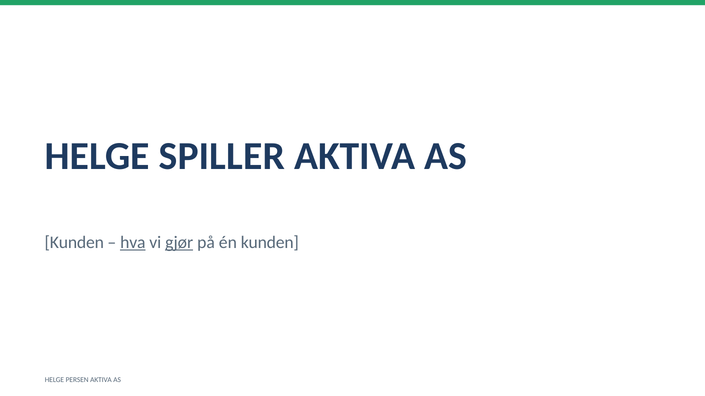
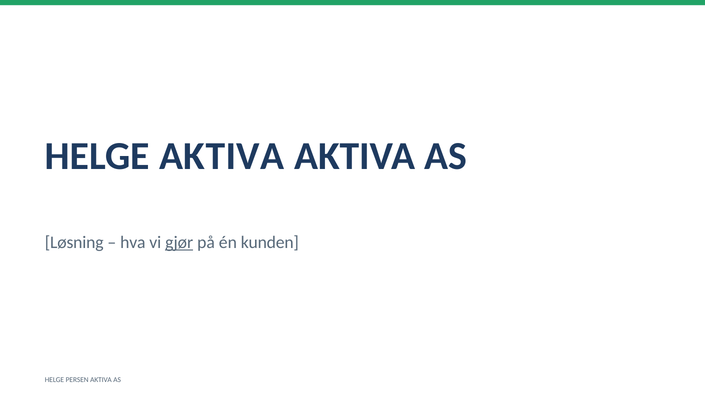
HELGE SPILLER: SPILLER -> AKTIVA (222, 156)
Kunden: Kunden -> Løsning (74, 243)
hva underline: present -> none (133, 243)
